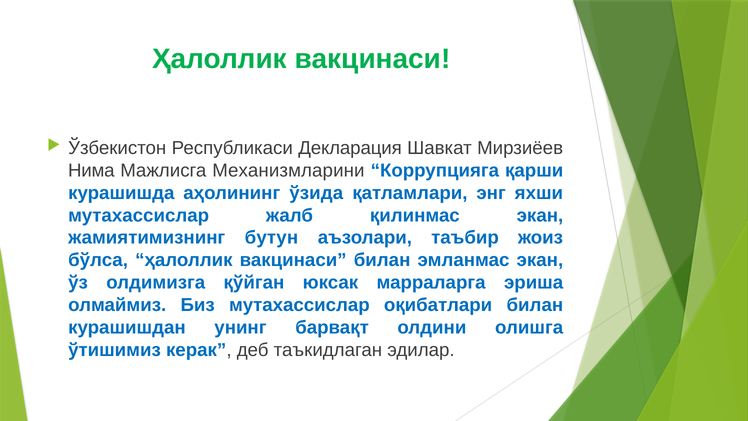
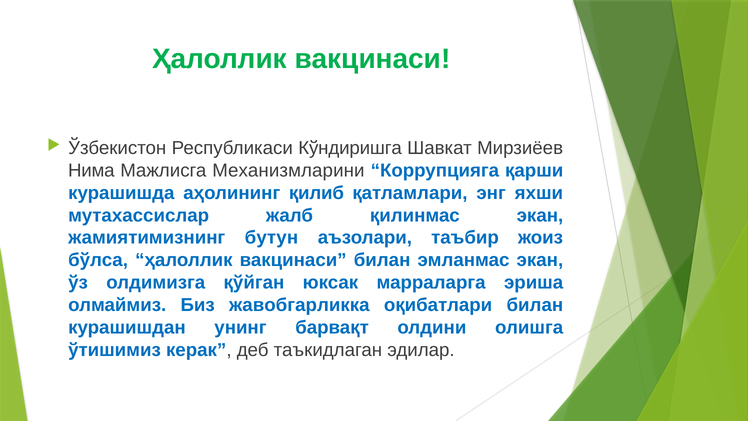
Декларация: Декларация -> Кўндиришга (350, 148)
ўзида: ўзида -> қилиб (316, 193)
Биз мутахассислар: мутахассислар -> жавобгарликка (299, 305)
